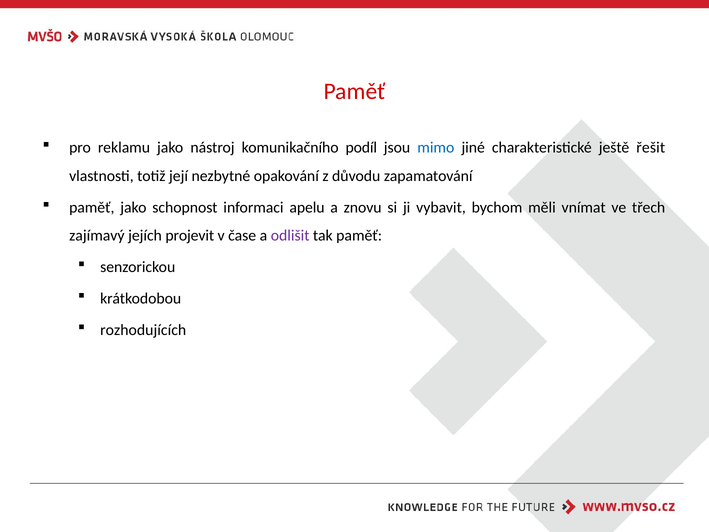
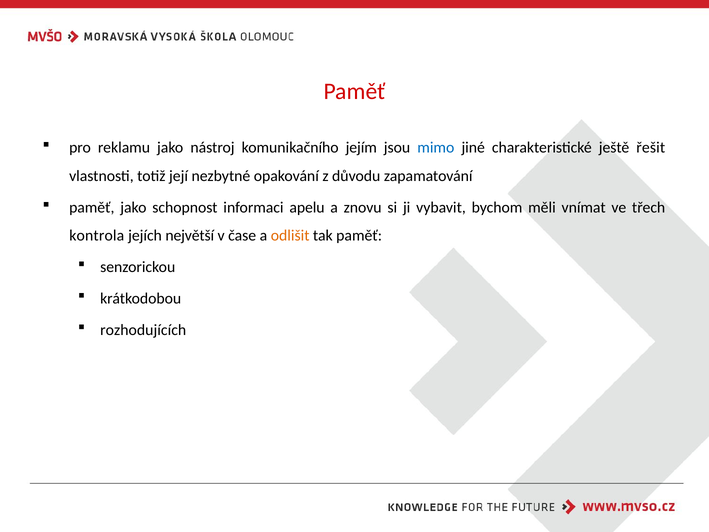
podíl: podíl -> jejím (361, 148)
zajímavý: zajímavý -> kontrola (97, 236)
projevit: projevit -> největší (190, 236)
odlišit colour: purple -> orange (290, 236)
